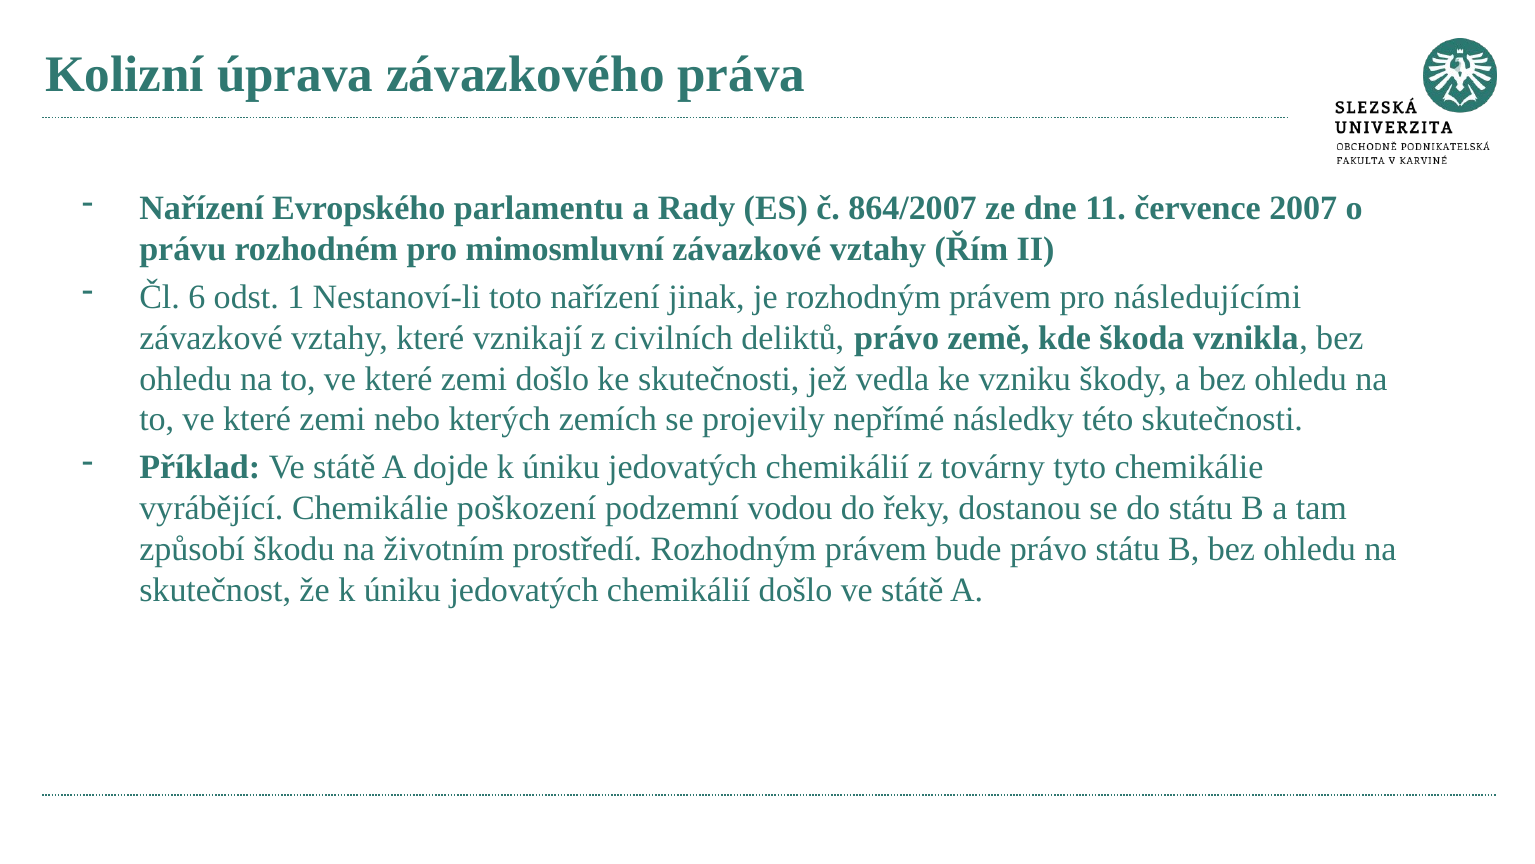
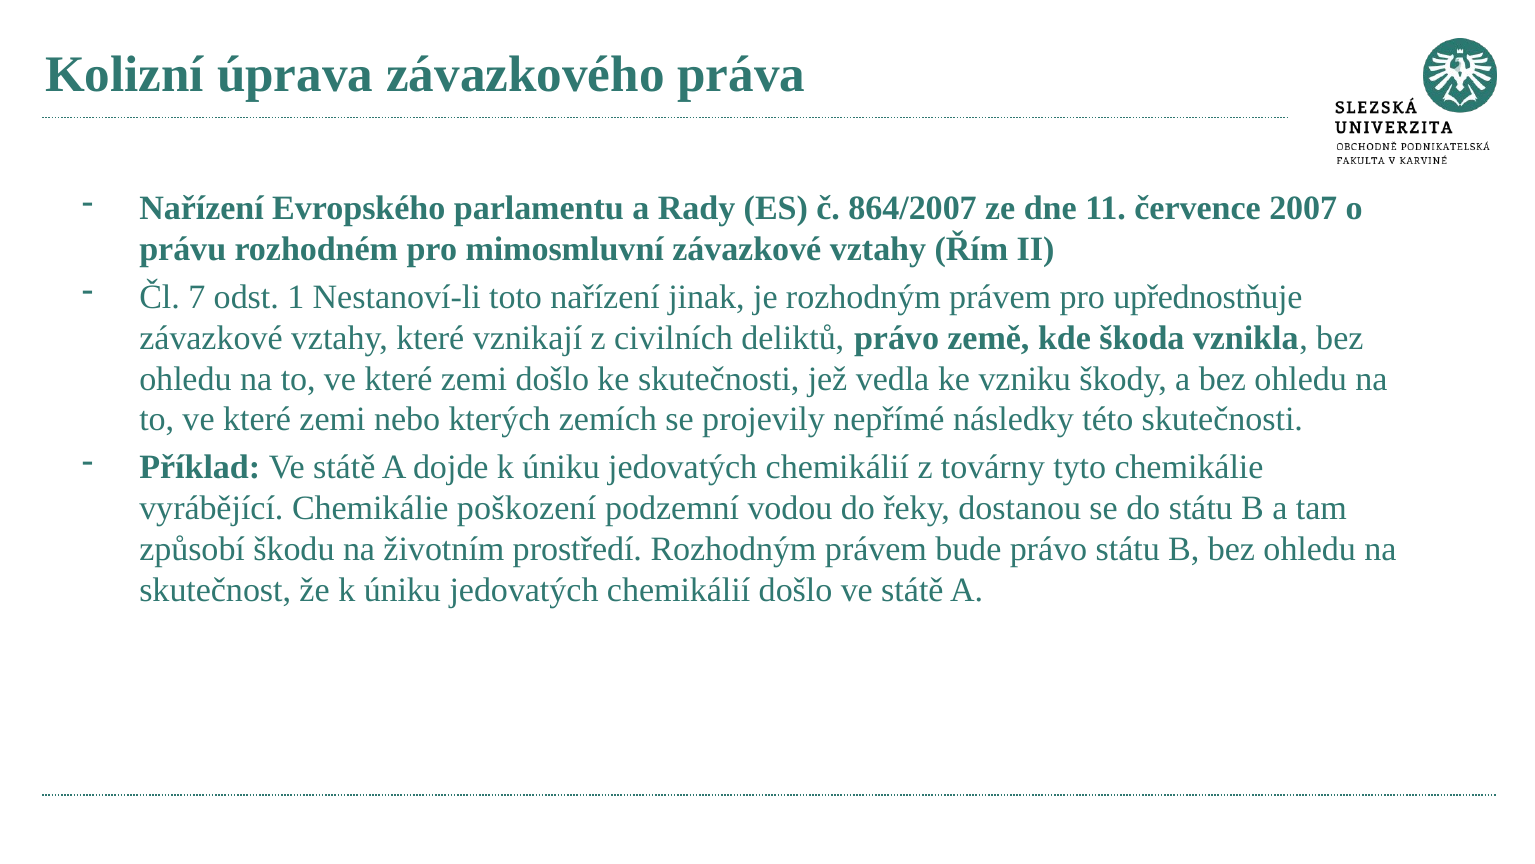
6: 6 -> 7 (197, 297)
následujícími: následujícími -> upřednostňuje (1208, 297)
